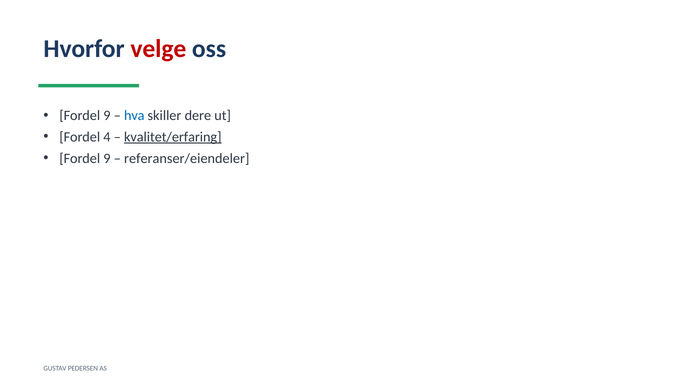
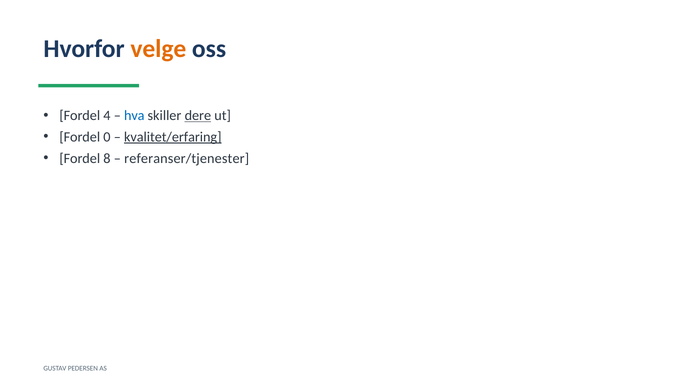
velge colour: red -> orange (158, 49)
9: 9 -> 4 (107, 116)
dere underline: none -> present (198, 116)
4: 4 -> 0 (107, 137)
9: 9 -> 8 (107, 158)
referanser/eiendeler: referanser/eiendeler -> referanser/tjenester (187, 158)
